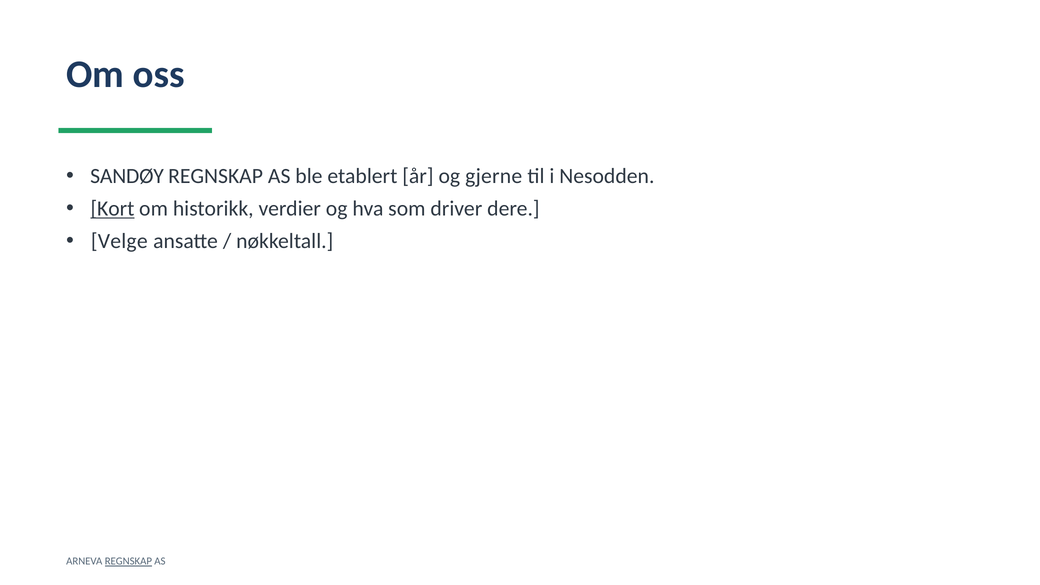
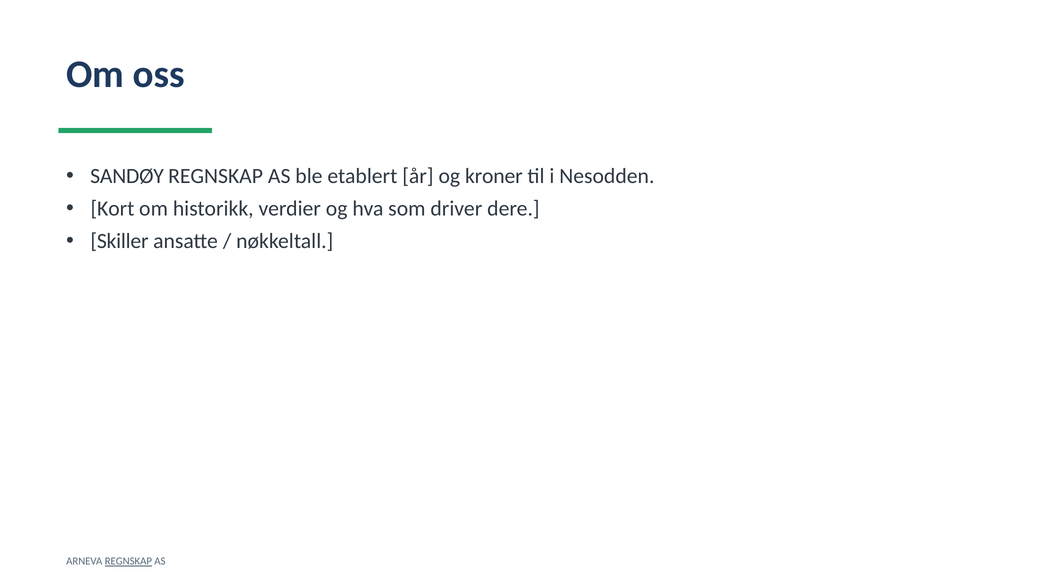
gjerne: gjerne -> kroner (494, 176)
Kort underline: present -> none (112, 209)
Velge: Velge -> Skiller (120, 241)
